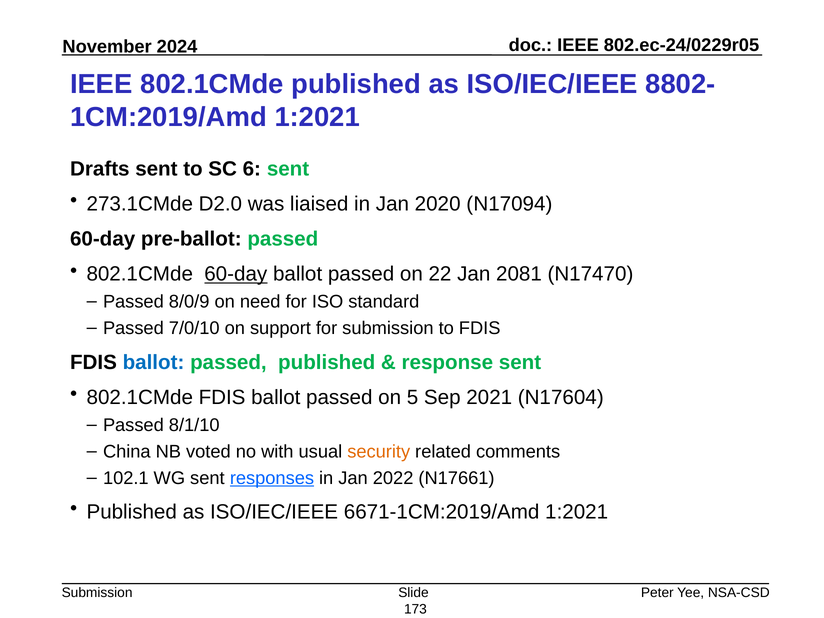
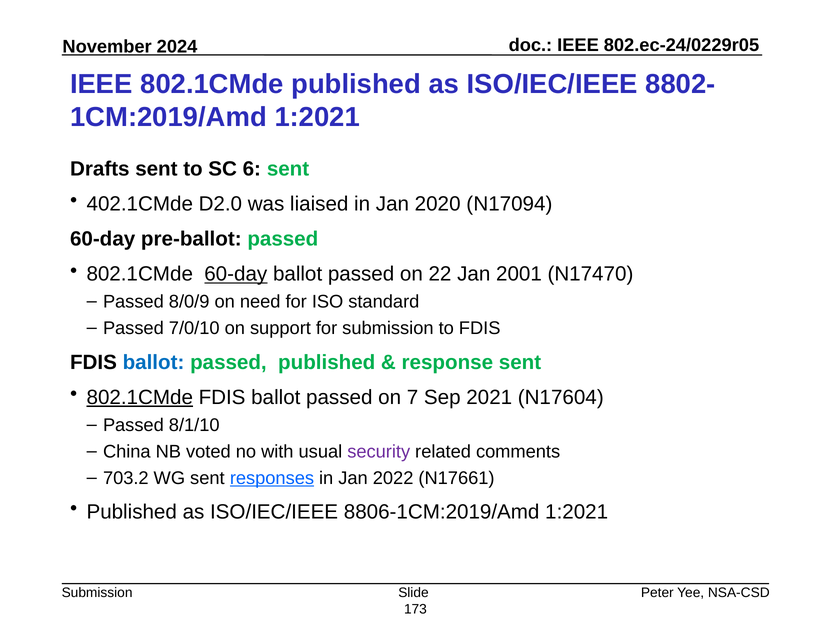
273.1CMde: 273.1CMde -> 402.1CMde (140, 204)
2081: 2081 -> 2001 (519, 274)
802.1CMde underline: none -> present (140, 397)
5: 5 -> 7 (413, 397)
security colour: orange -> purple (379, 452)
102.1: 102.1 -> 703.2 (126, 478)
6671-1CM:2019/Amd: 6671-1CM:2019/Amd -> 8806-1CM:2019/Amd (442, 512)
